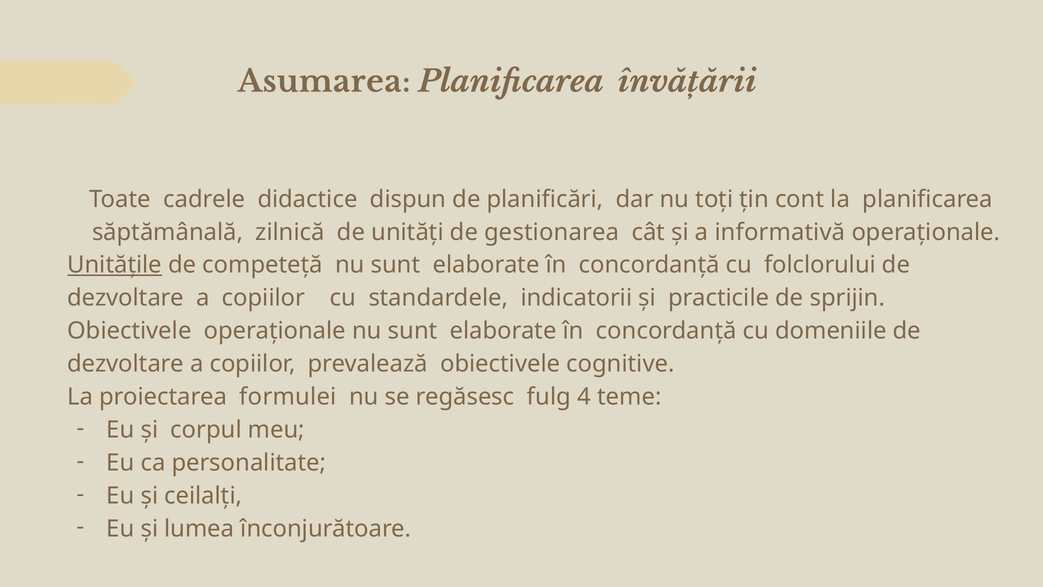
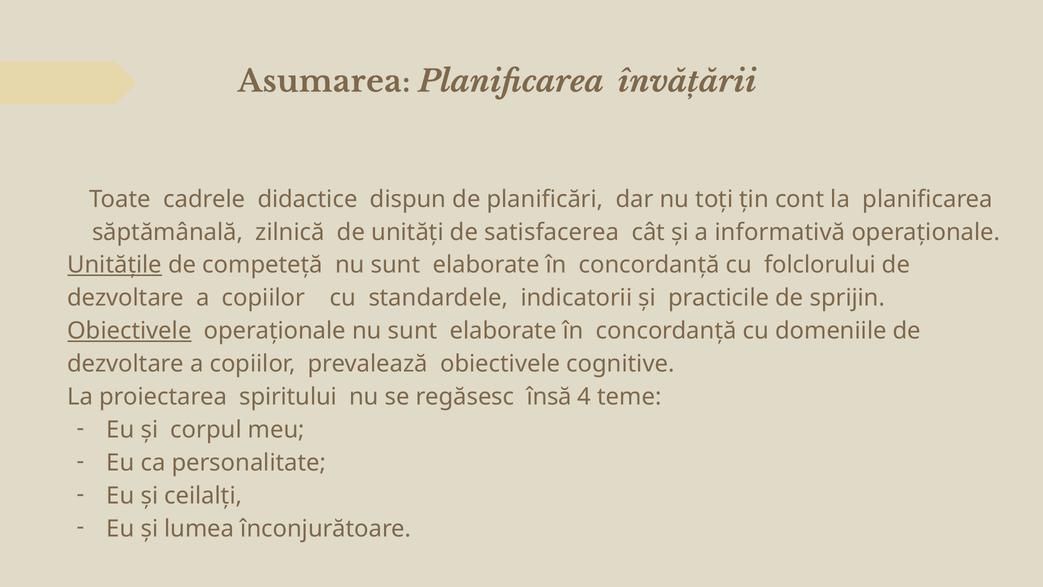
gestionarea: gestionarea -> satisfacerea (552, 232)
Obiectivele underline: none -> present (129, 331)
formulei: formulei -> spiritului (288, 397)
fulg: fulg -> însă (549, 397)
